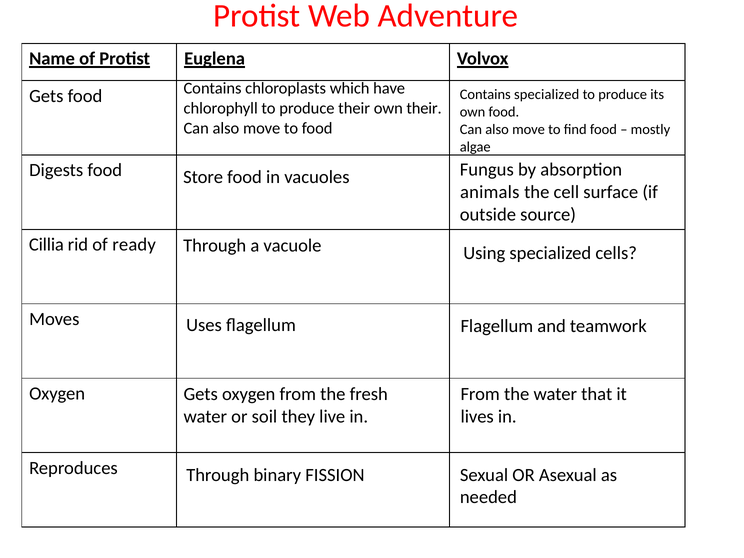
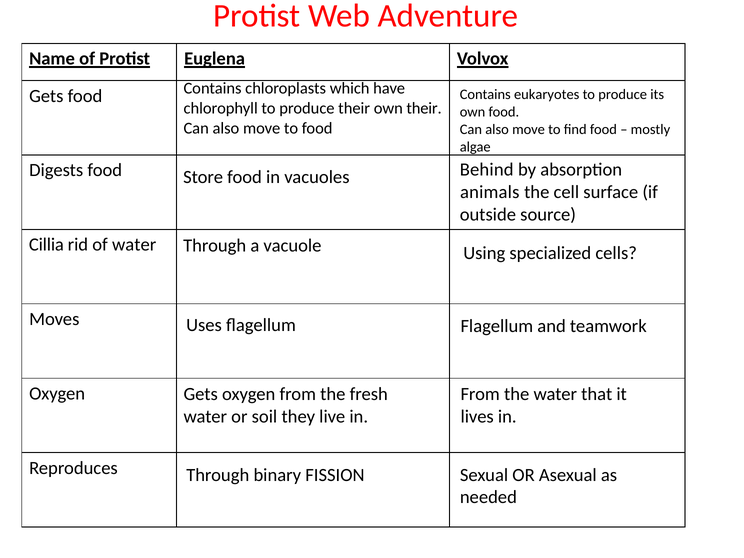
Contains specialized: specialized -> eukaryotes (547, 95)
Fungus: Fungus -> Behind (487, 170)
of ready: ready -> water (134, 245)
